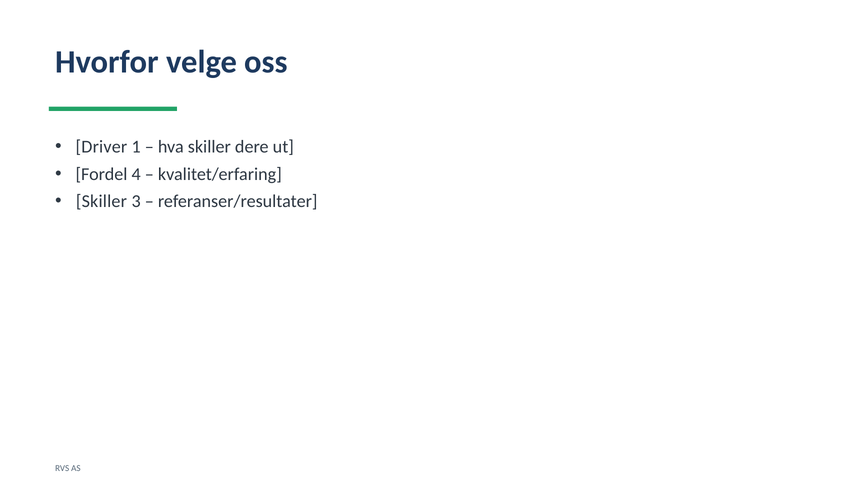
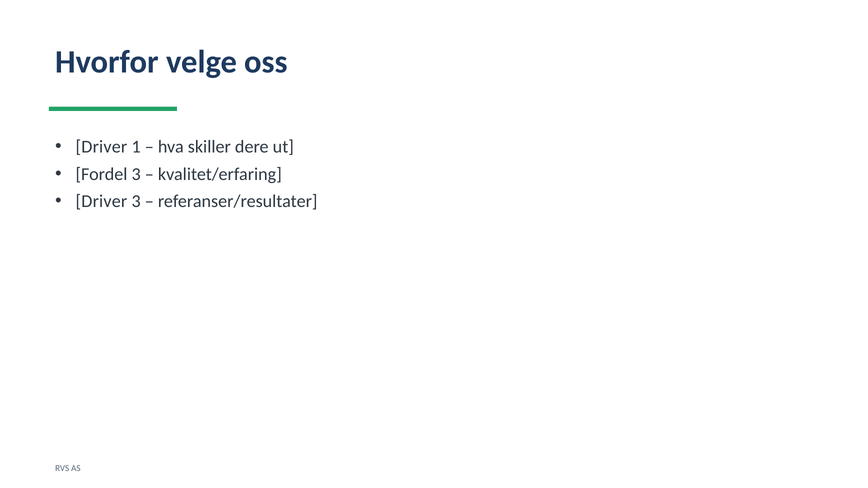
Fordel 4: 4 -> 3 (136, 174)
Skiller: Skiller -> Driver (101, 201)
